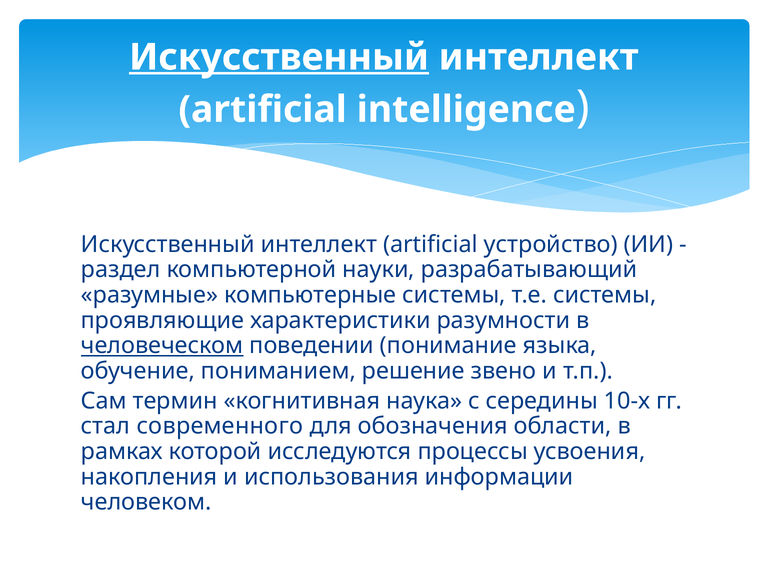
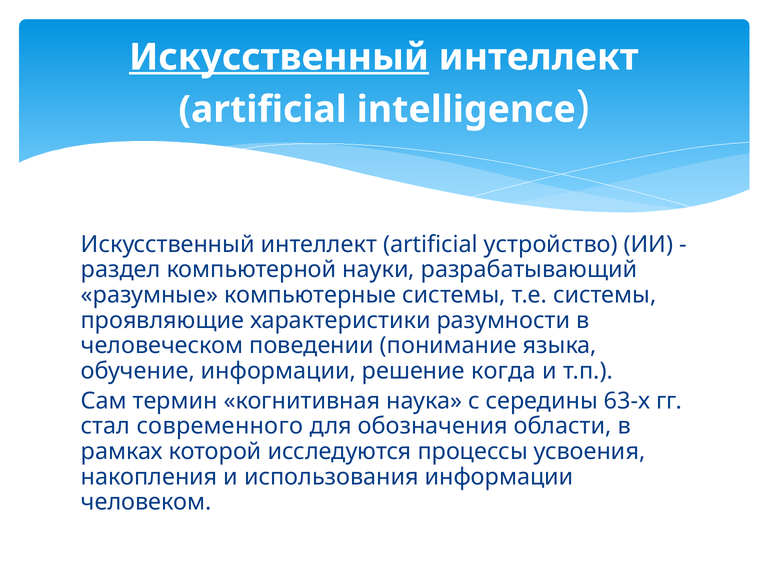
человеческом underline: present -> none (162, 346)
обучение пониманием: пониманием -> информации (278, 371)
звено: звено -> когда (503, 371)
10-х: 10-х -> 63-х (627, 401)
